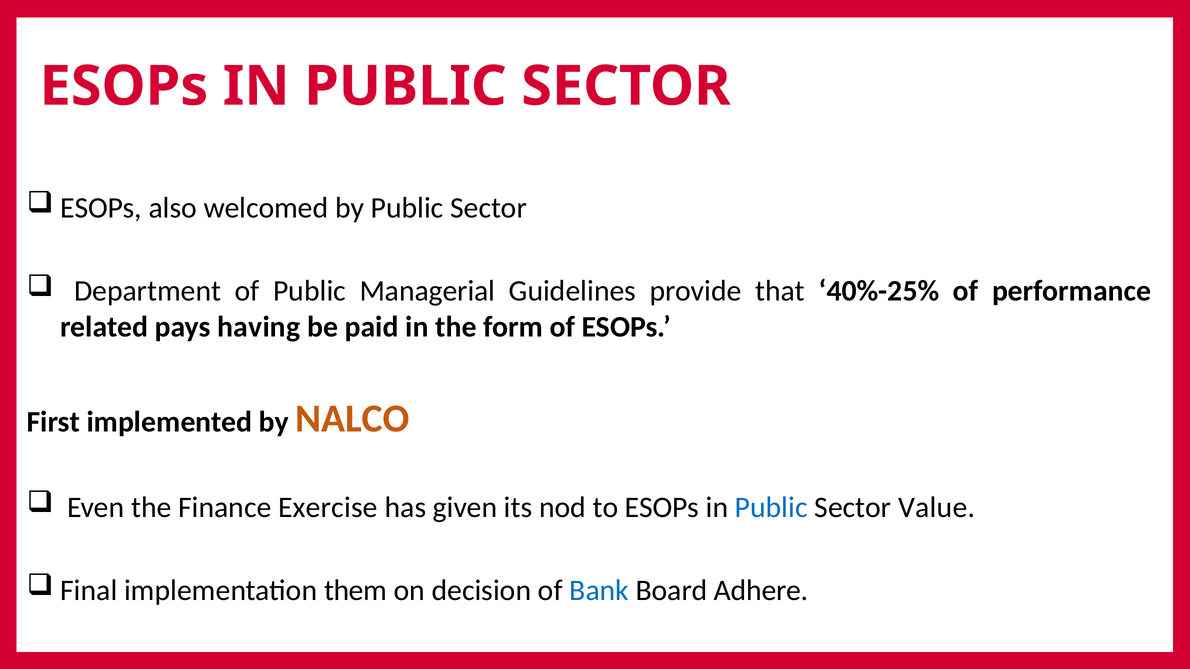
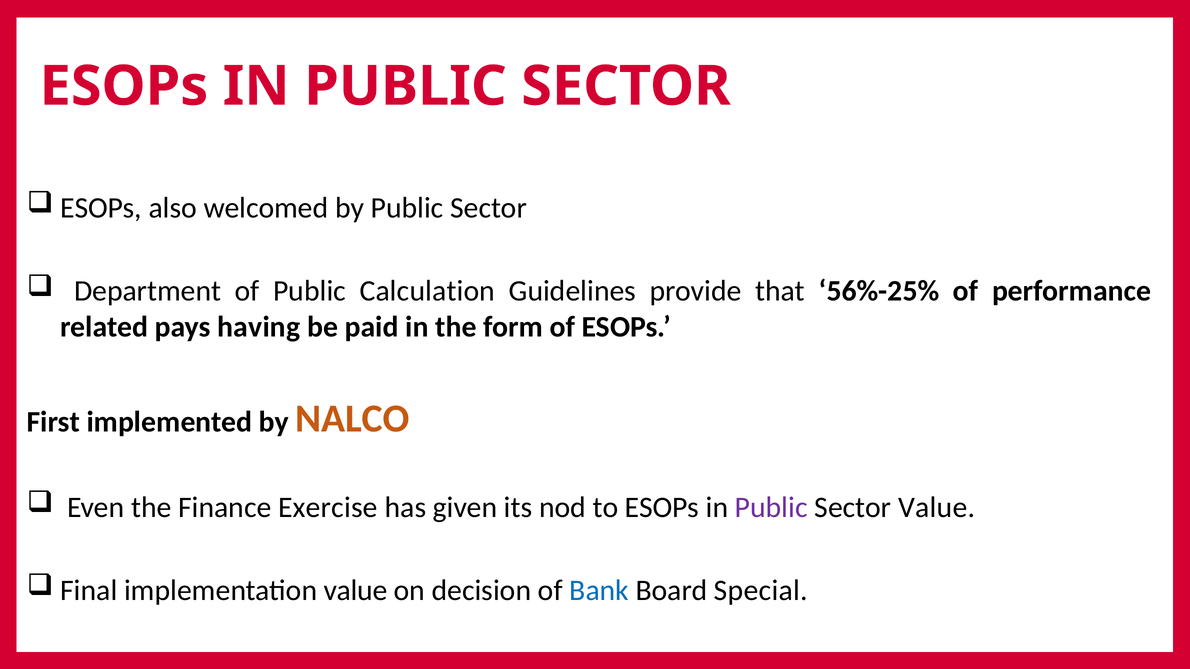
Managerial: Managerial -> Calculation (427, 291)
40%-25%: 40%-25% -> 56%-25% (879, 291)
Public colour: blue -> purple (771, 508)
implementation them: them -> value (356, 591)
Adhere: Adhere -> Special (761, 591)
